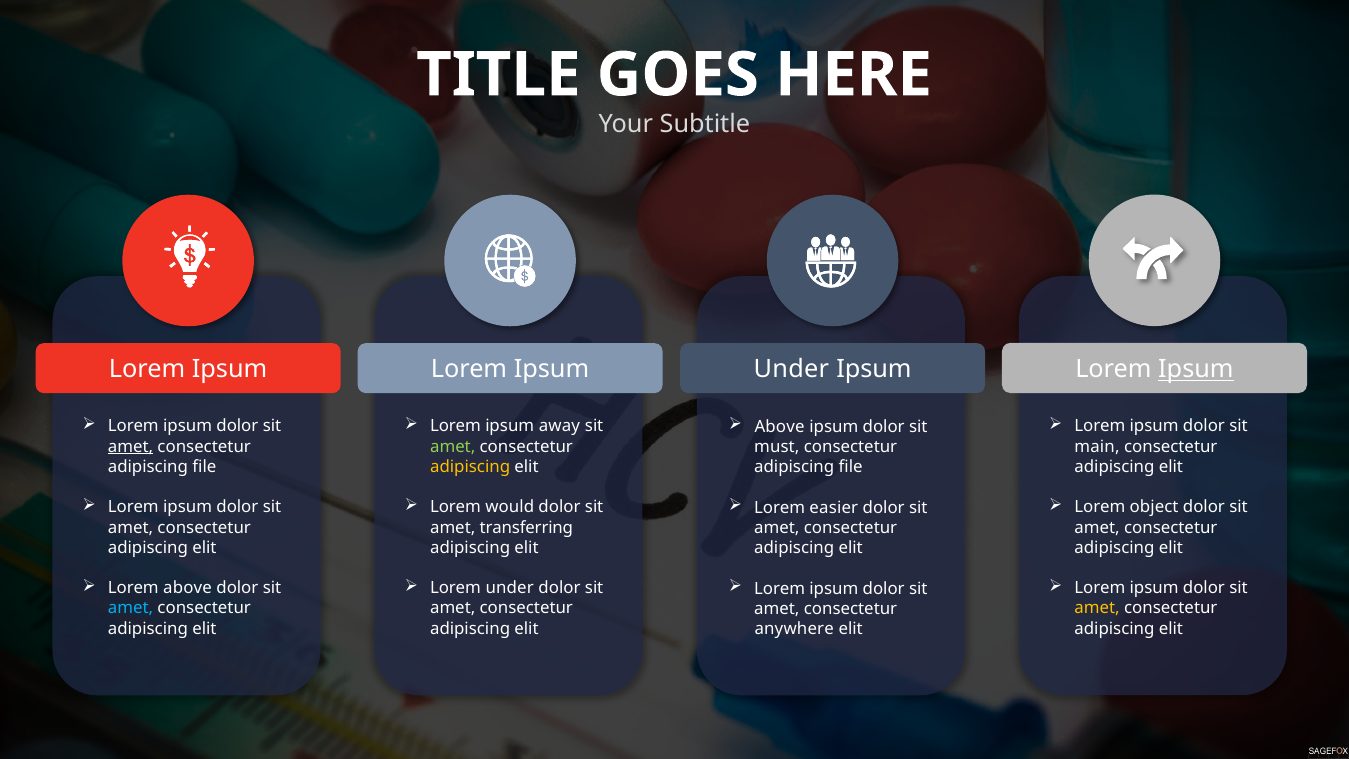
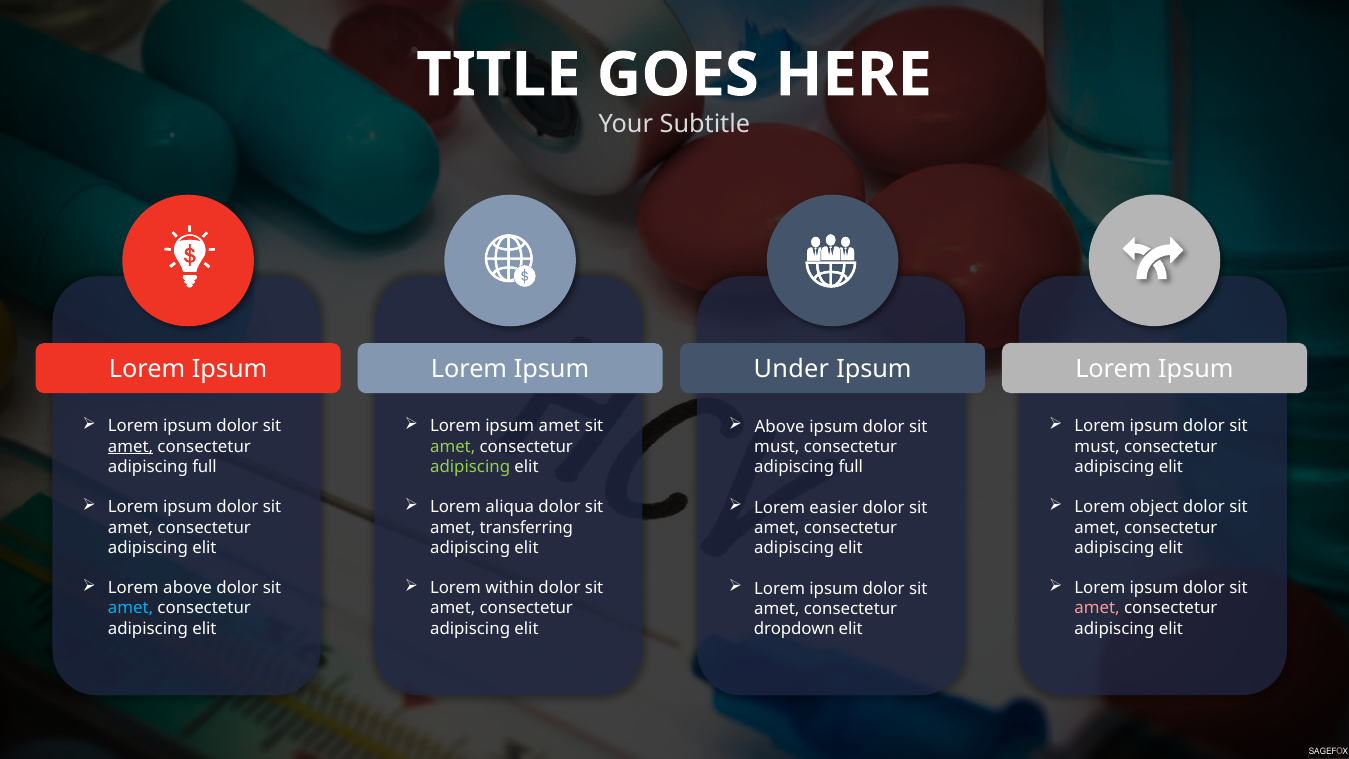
Ipsum underline: present -> none (1196, 369)
ipsum away: away -> amet (559, 426)
main: main -> must (1097, 446)
file: file -> full (204, 467)
adipiscing colour: yellow -> light green (470, 467)
file: file -> full (851, 467)
would: would -> aliqua (510, 507)
Lorem under: under -> within (510, 588)
amet colour: yellow -> pink (1097, 608)
anywhere: anywhere -> dropdown (794, 629)
